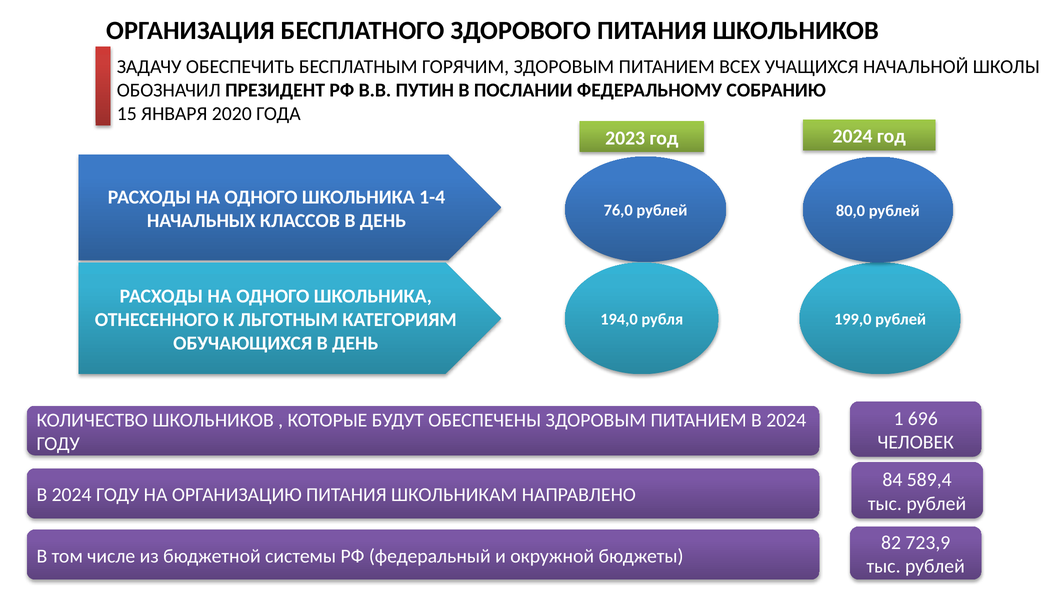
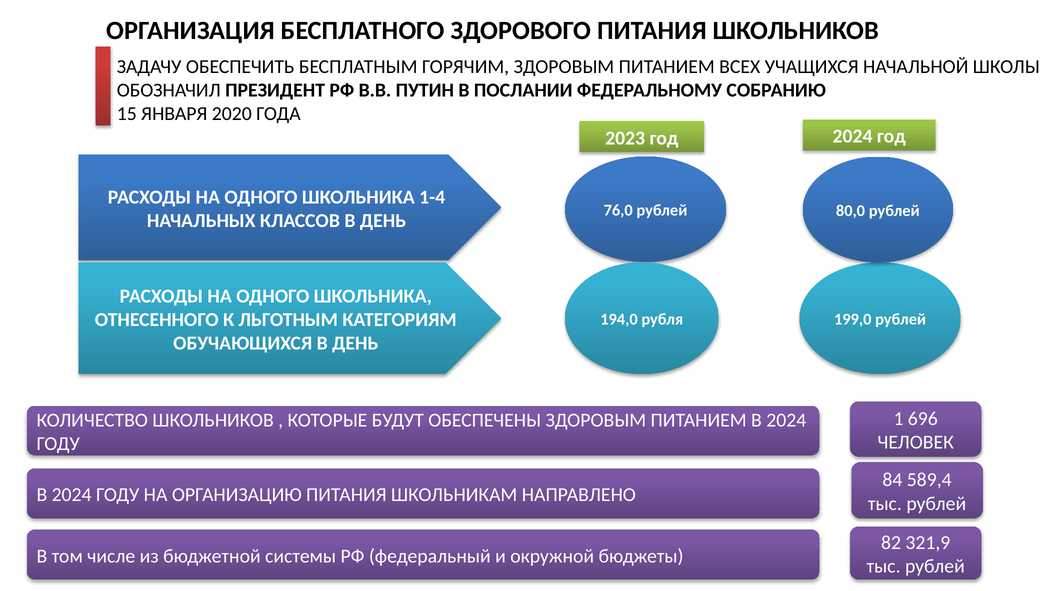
723,9: 723,9 -> 321,9 (928, 543)
